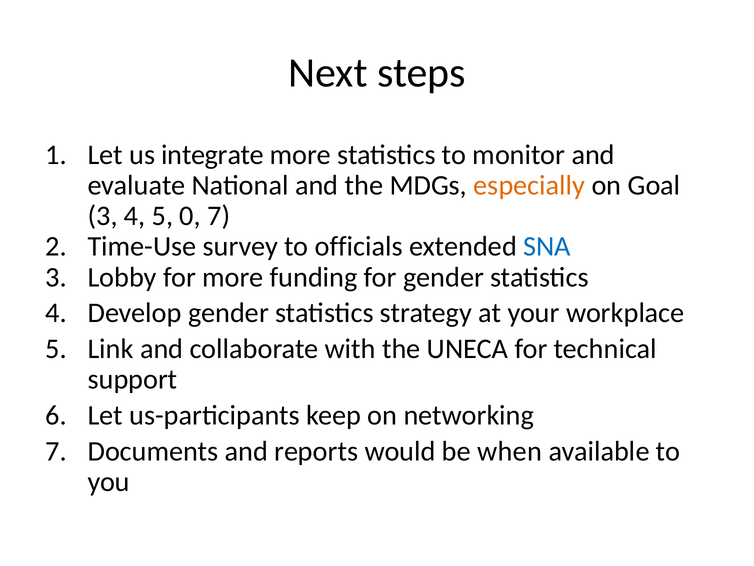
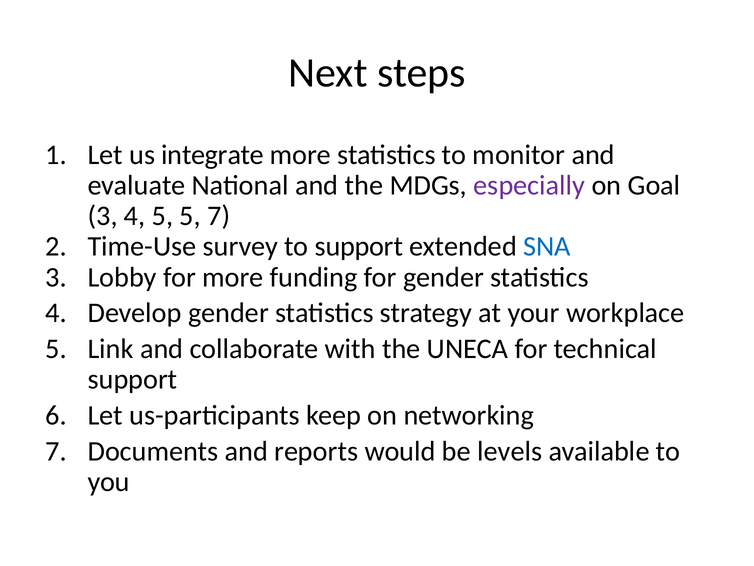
especially colour: orange -> purple (529, 185)
5 0: 0 -> 5 (190, 216)
to officials: officials -> support (359, 246)
when: when -> levels (510, 451)
